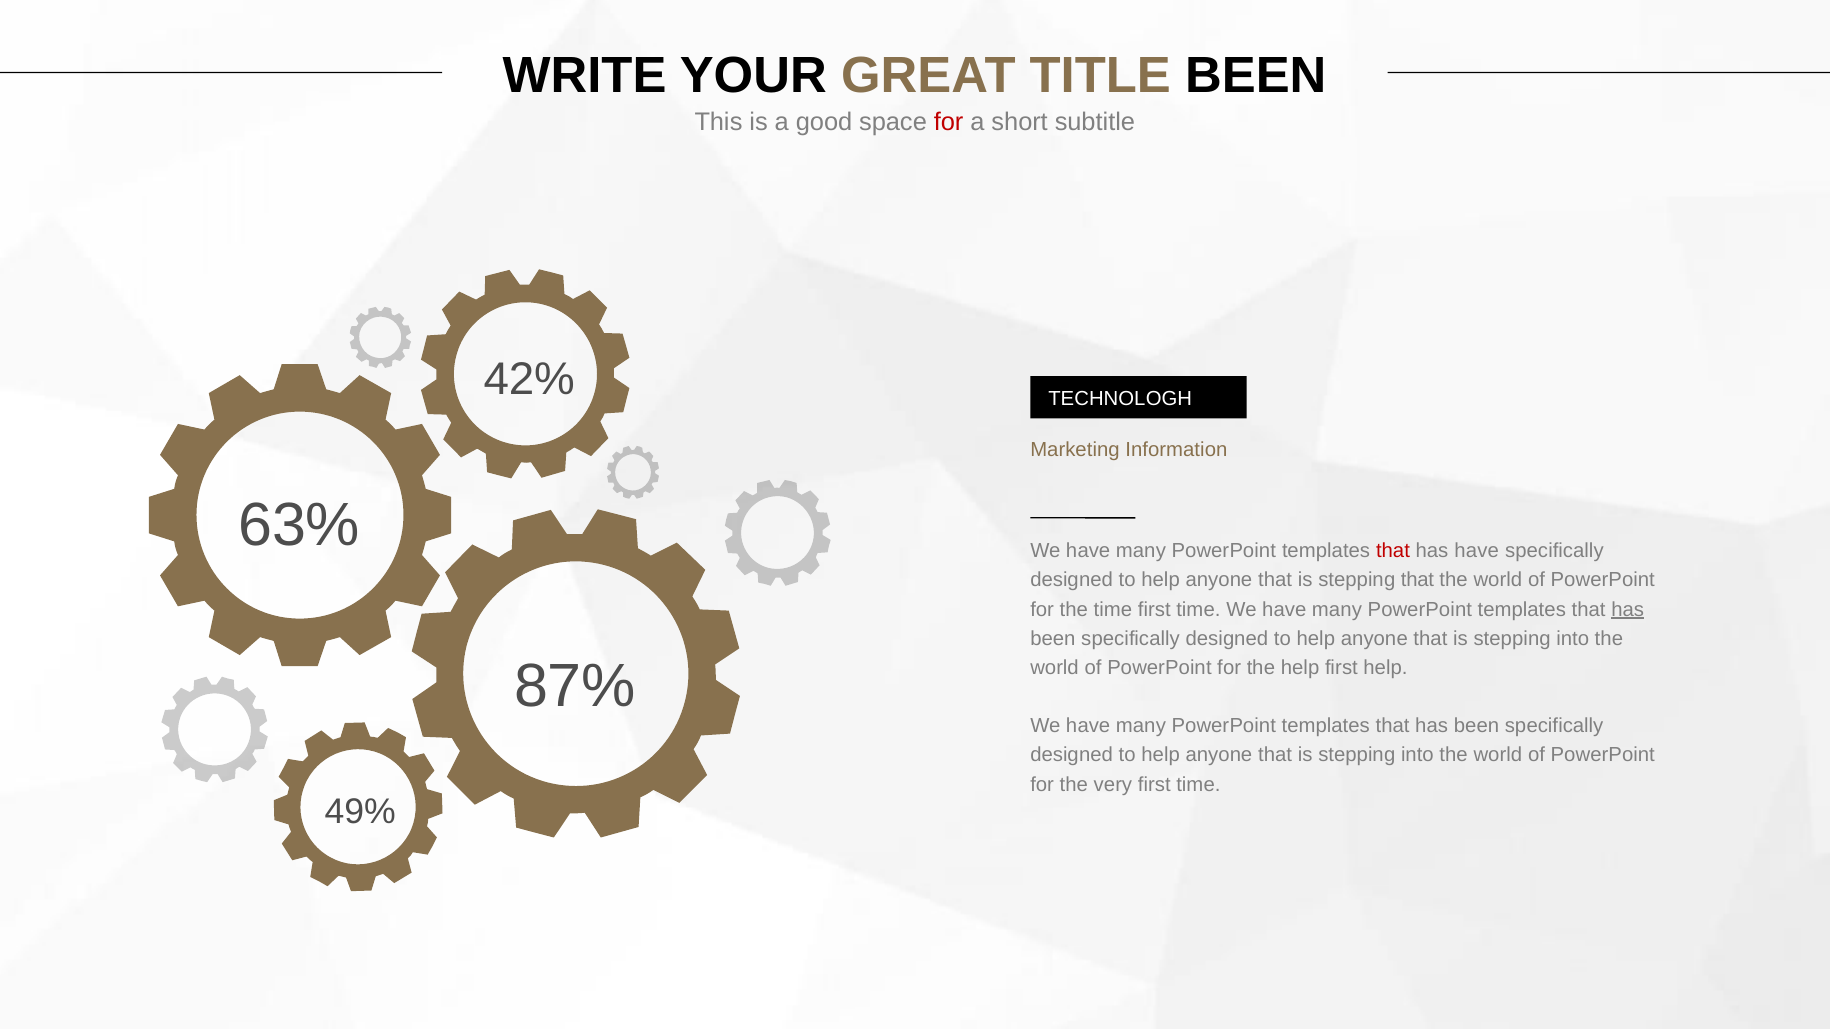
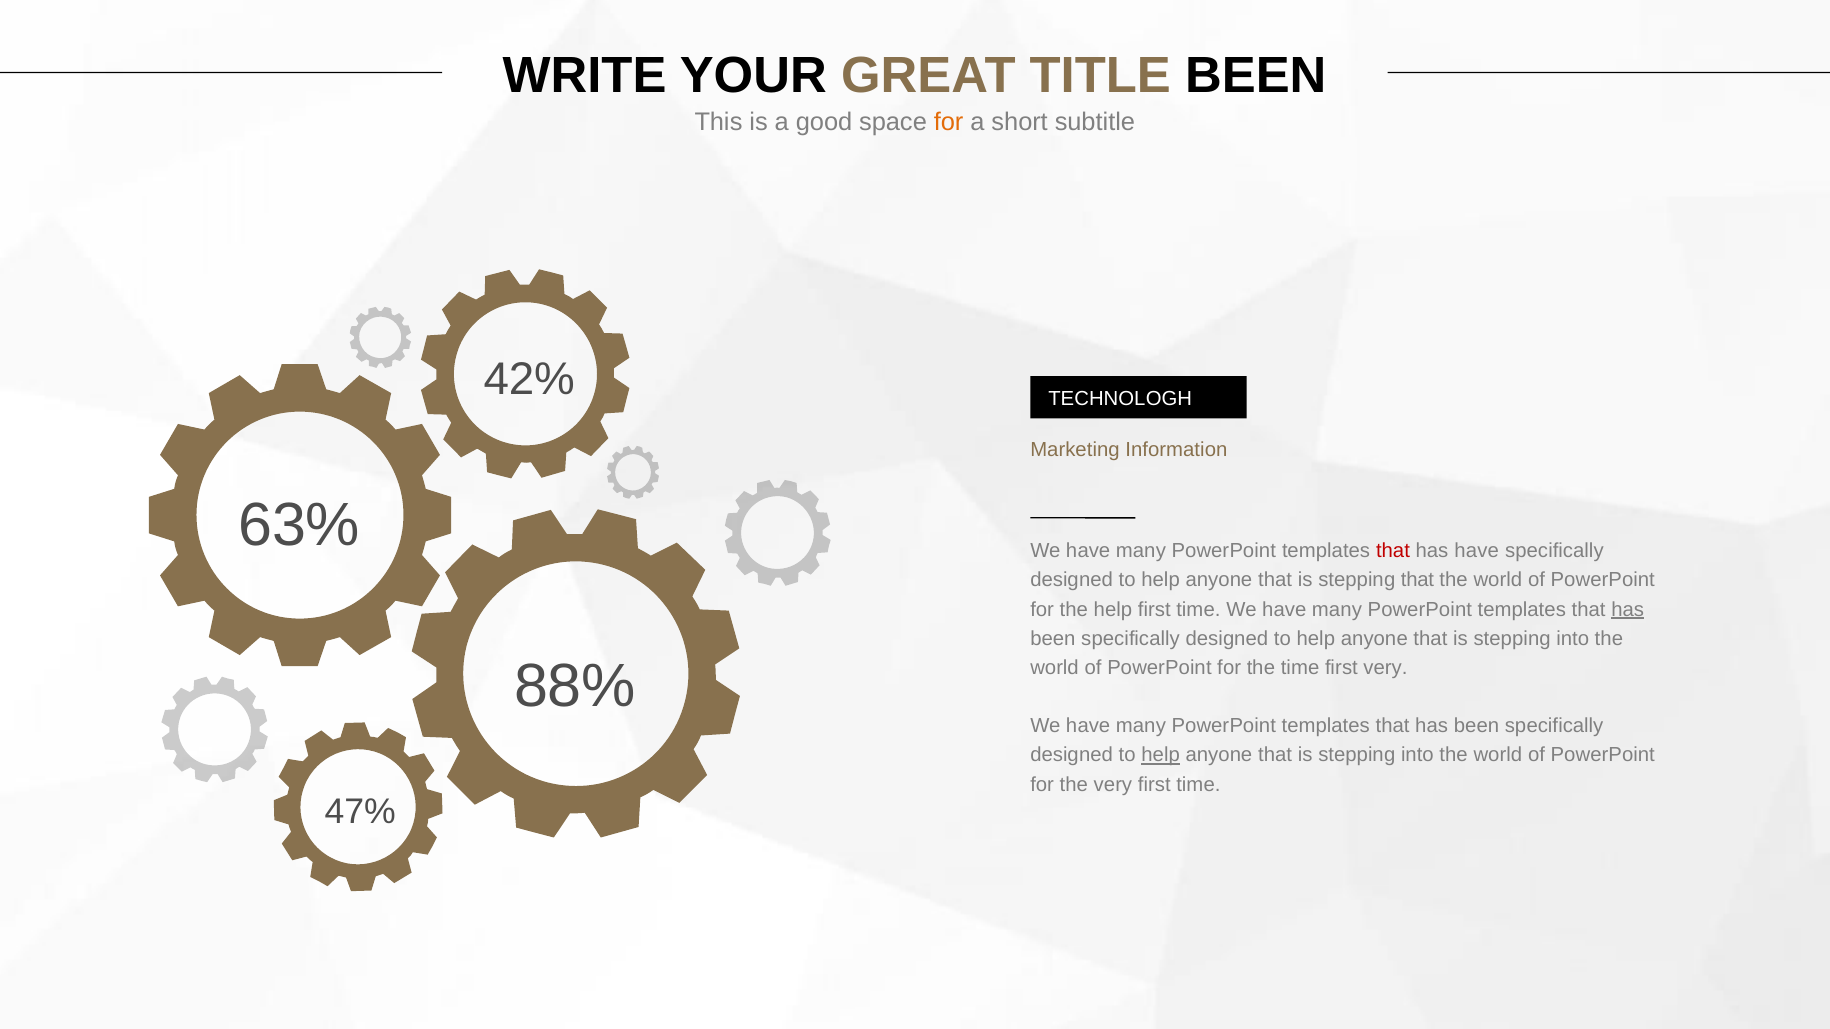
for colour: red -> orange (949, 122)
the time: time -> help (1113, 609)
the help: help -> time (1300, 668)
first help: help -> very (1385, 668)
87%: 87% -> 88% (575, 687)
help underline: none -> present (1161, 755)
49%: 49% -> 47% (360, 812)
